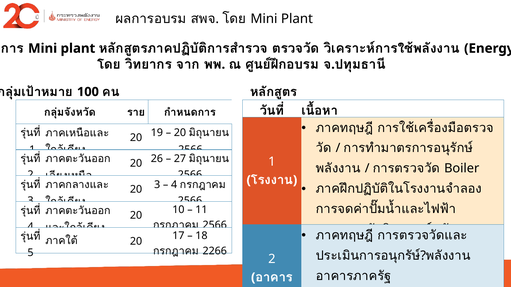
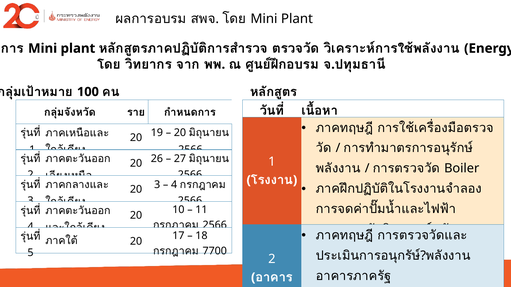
2266: 2266 -> 7700 (215, 251)
